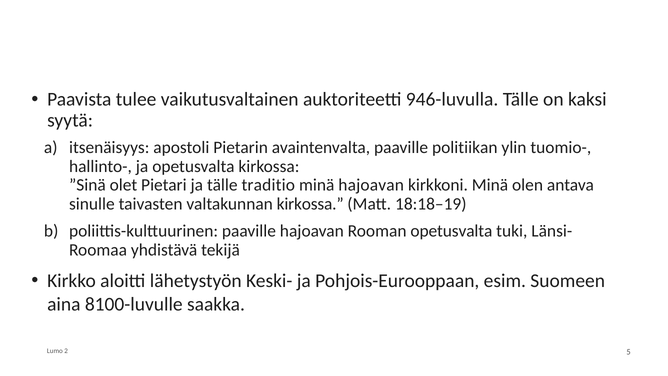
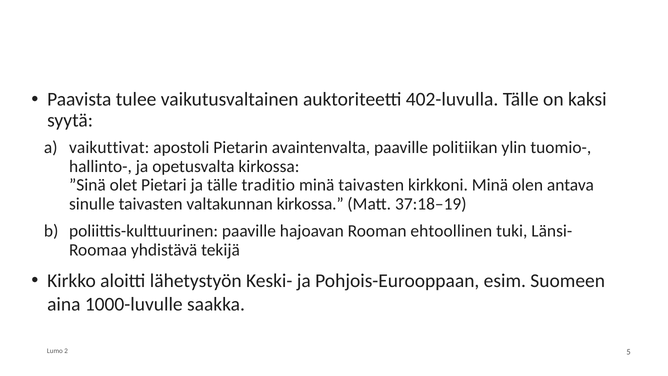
946-luvulla: 946-luvulla -> 402-luvulla (452, 99)
itsenäisyys: itsenäisyys -> vaikuttivat (109, 147)
minä hajoavan: hajoavan -> taivasten (371, 185)
18:18–19: 18:18–19 -> 37:18–19 (431, 204)
Rooman opetusvalta: opetusvalta -> ehtoollinen (451, 231)
8100-luvulle: 8100-luvulle -> 1000-luvulle (134, 304)
